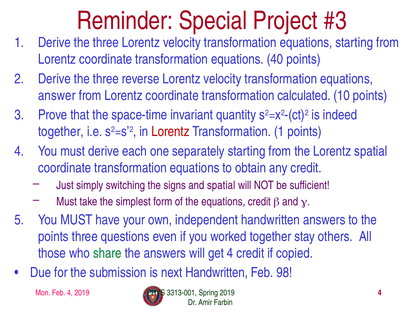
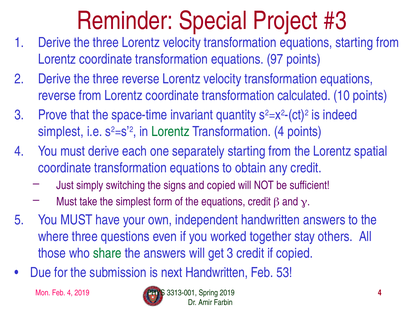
40: 40 -> 97 (275, 59)
answer: answer -> reverse (57, 95)
together: together -> simplest (61, 132)
Lorentz colour: red -> green (170, 132)
Transformation 1: 1 -> 4 (279, 132)
and spatial: spatial -> copied (221, 185)
points: points -> where (53, 236)
get 4: 4 -> 3 (230, 253)
98: 98 -> 53 (284, 272)
